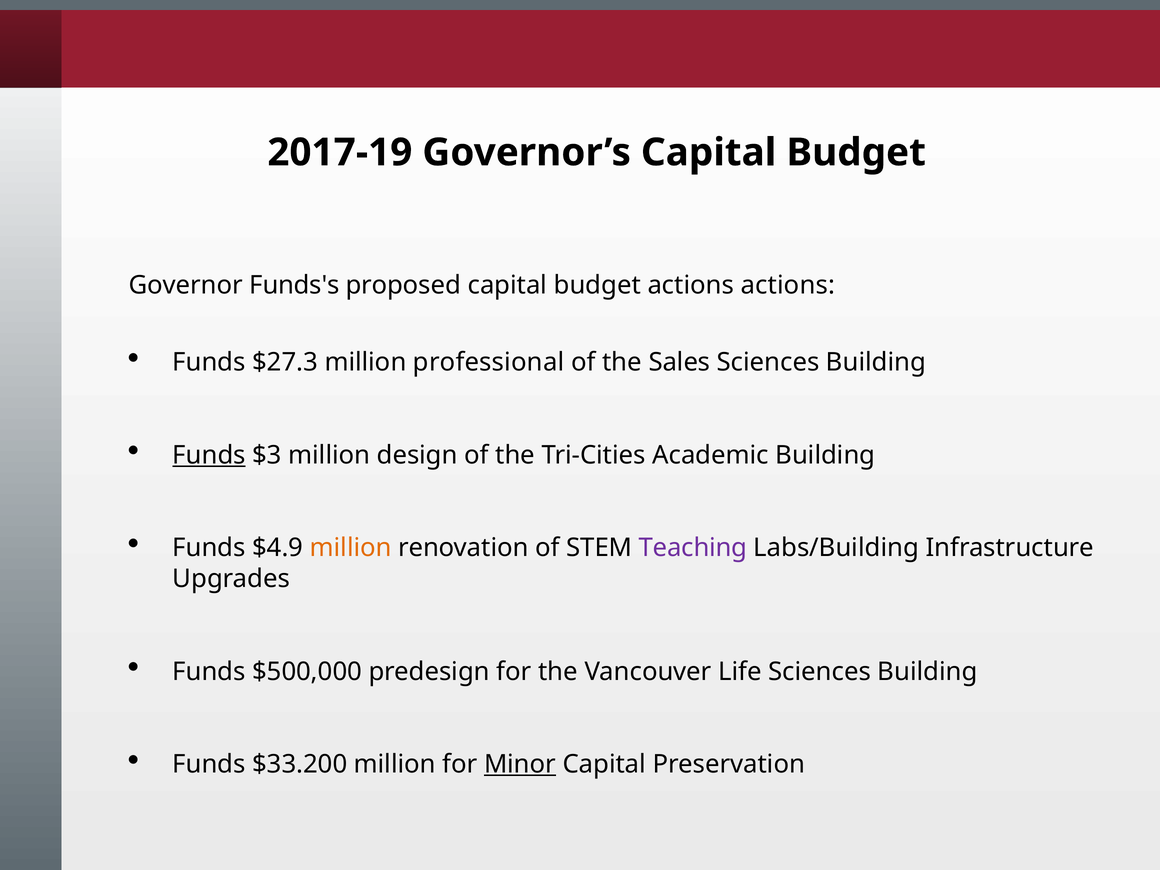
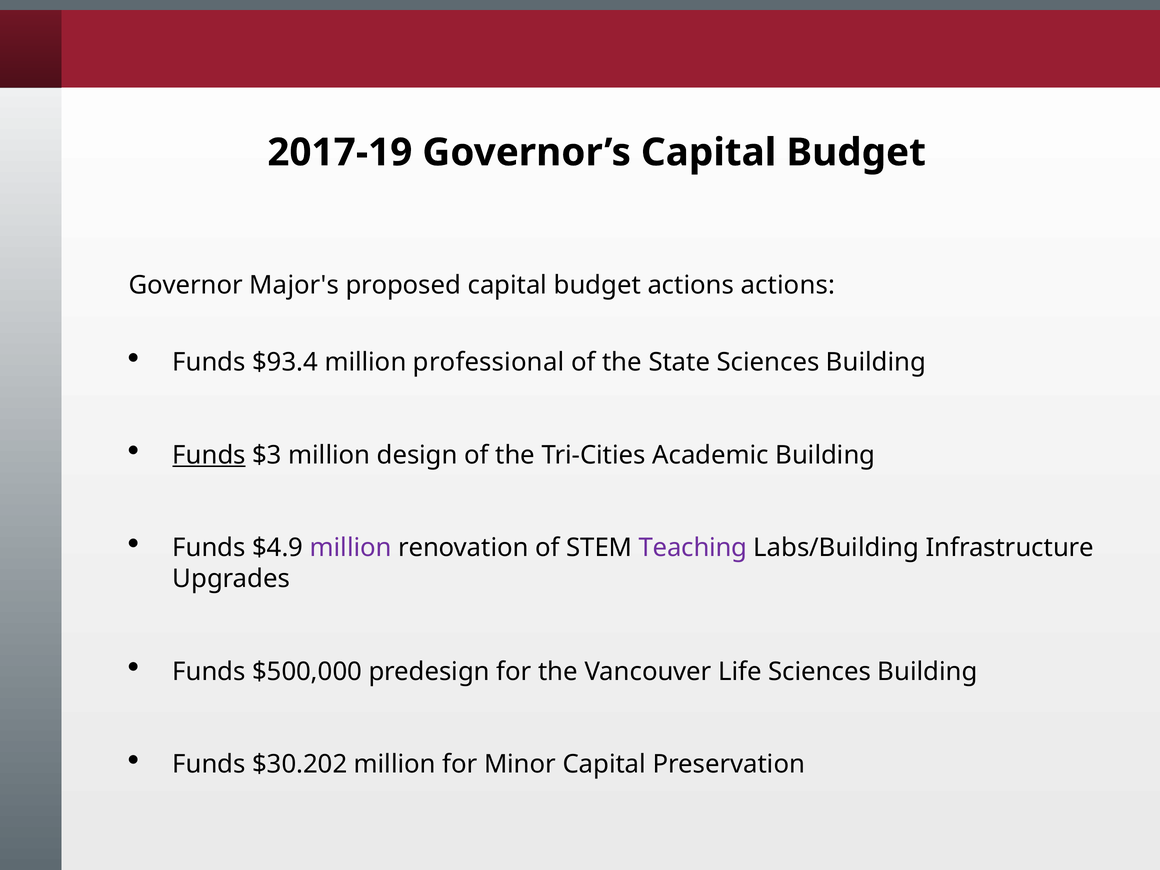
Funds's: Funds's -> Major's (294, 285)
$27.3: $27.3 -> $93.4 (285, 362)
Sales: Sales -> State (679, 362)
million colour: orange -> purple (351, 548)
$33.200: $33.200 -> $30.202 (300, 764)
Minor underline: present -> none (520, 764)
